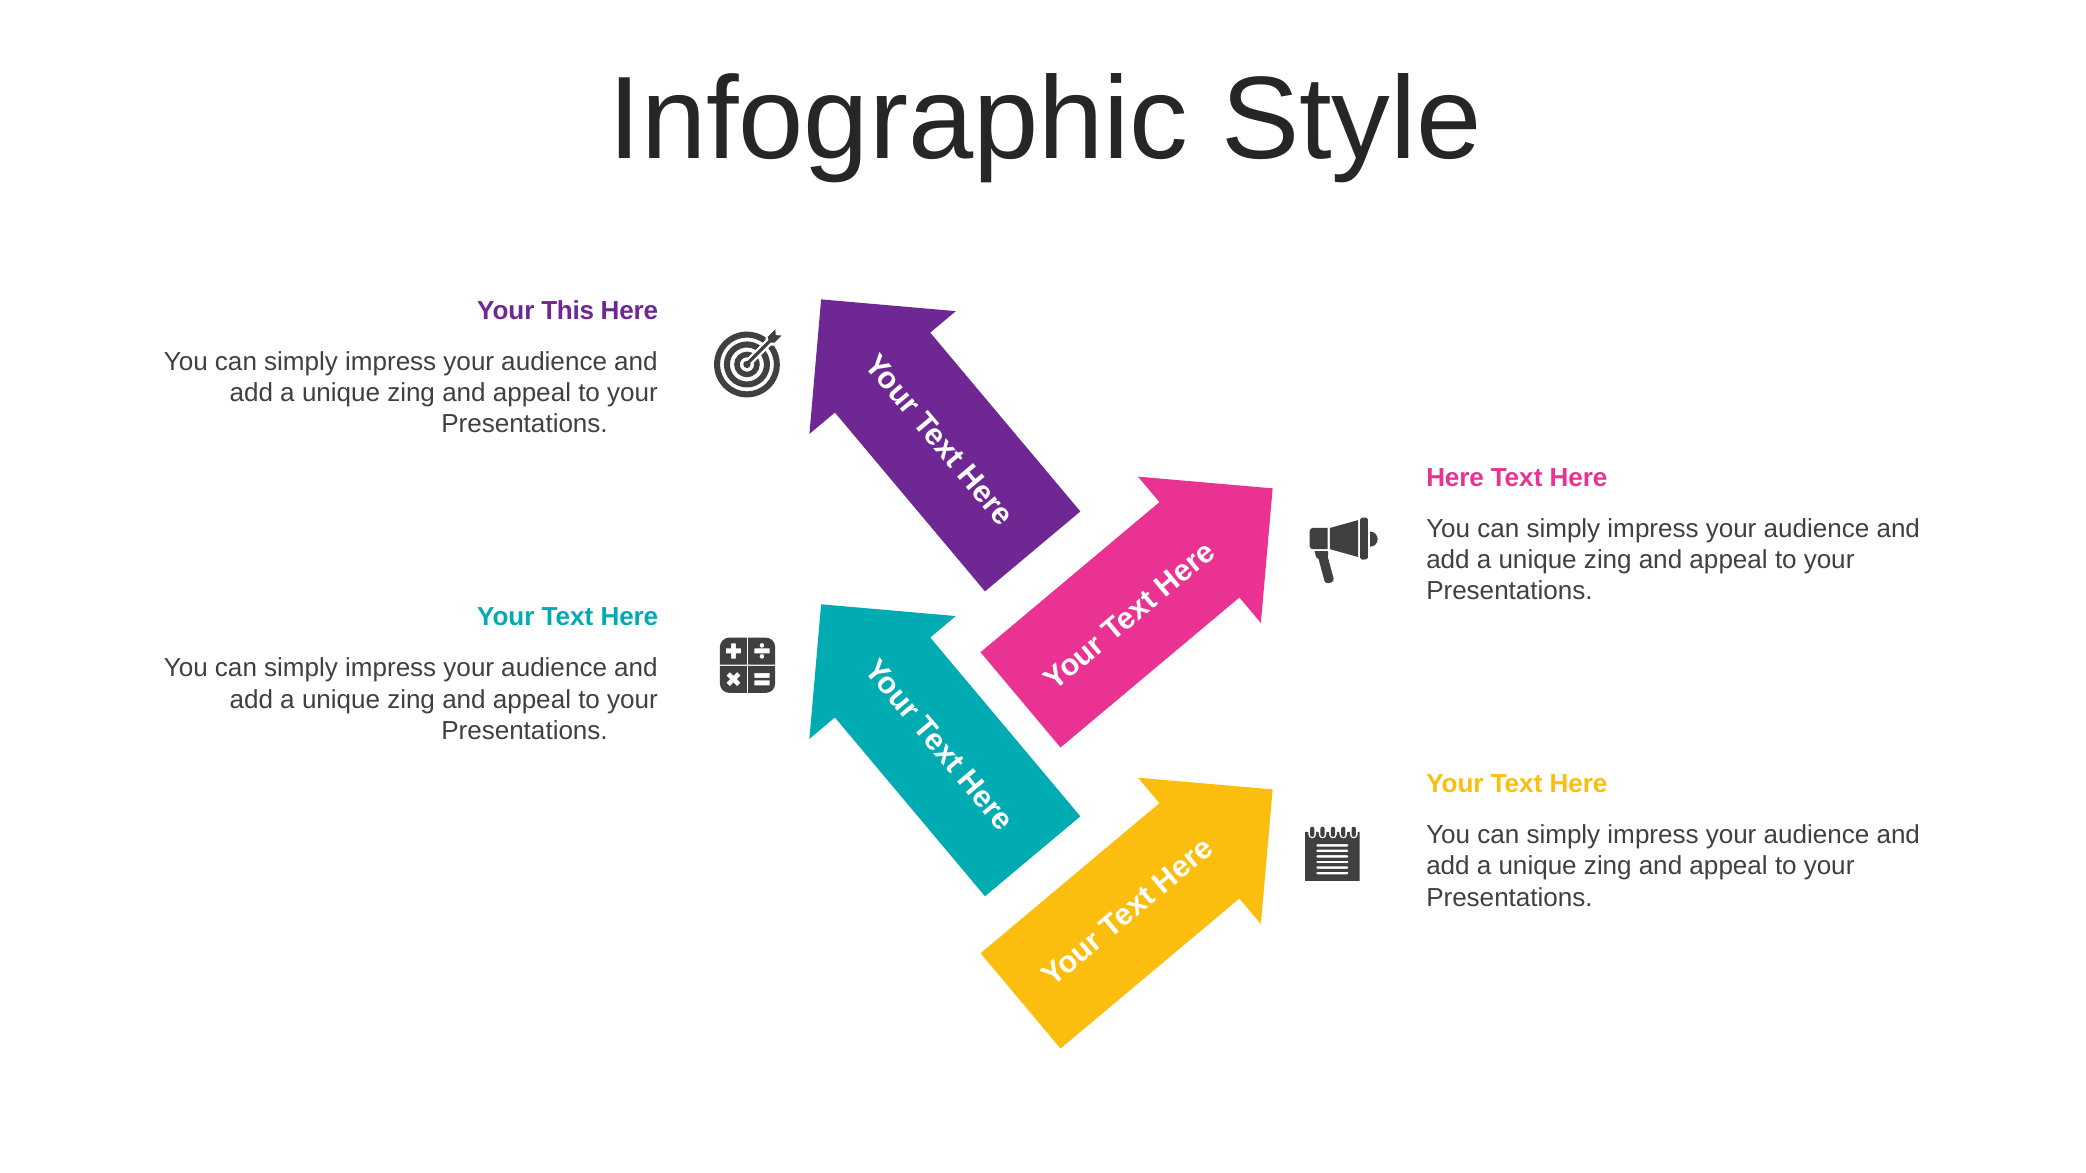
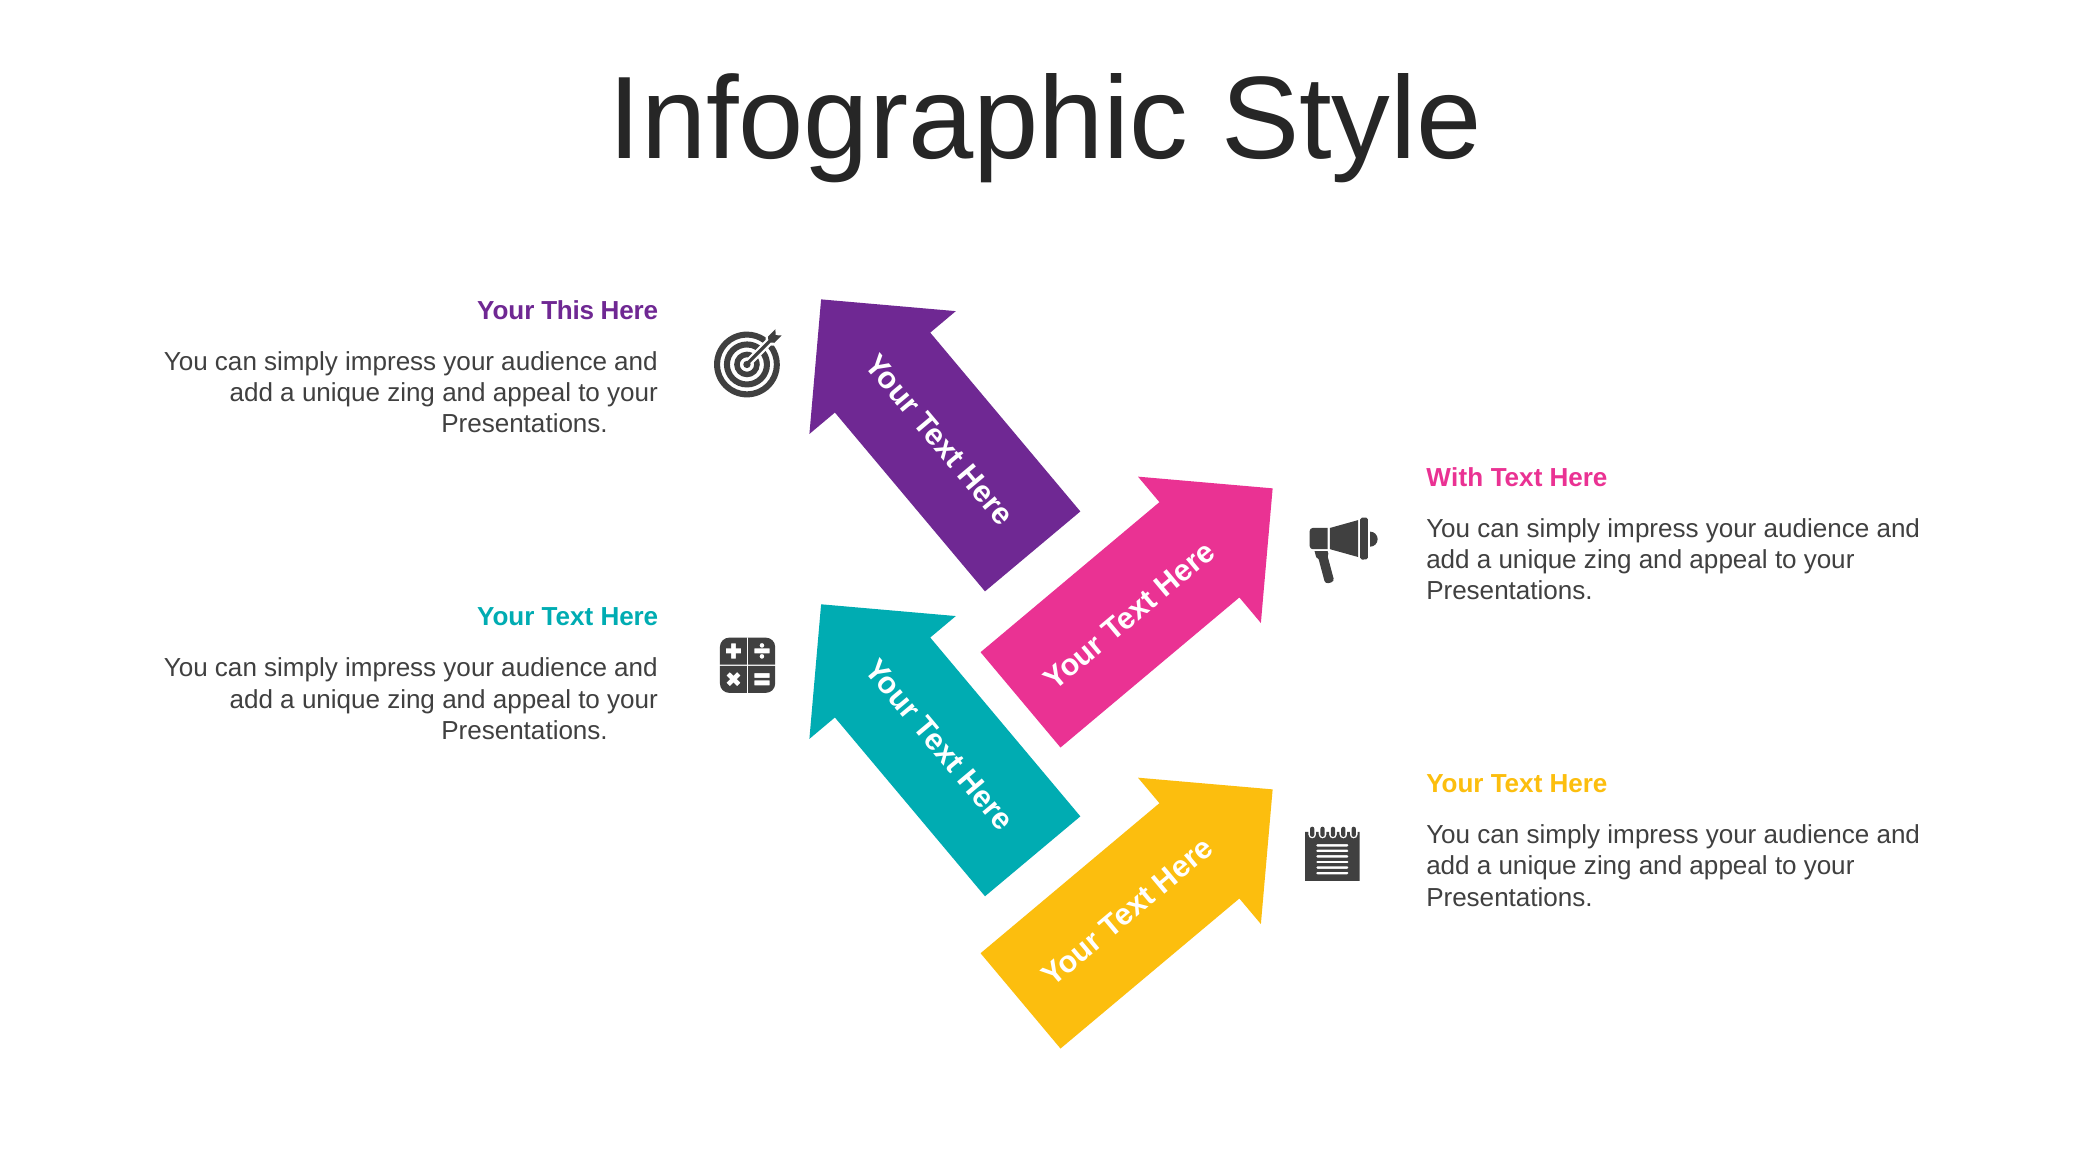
Here: Here -> With (1455, 478)
